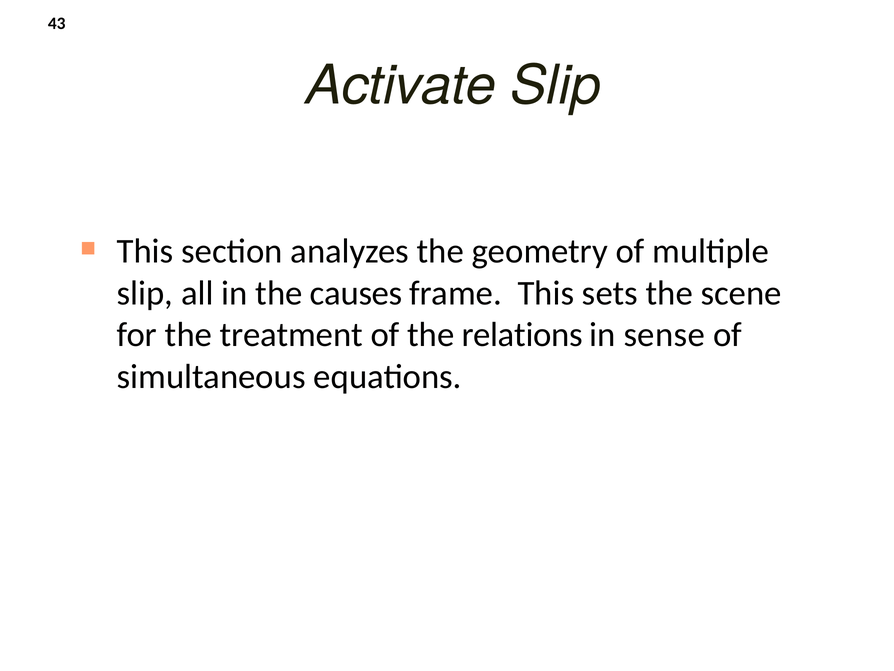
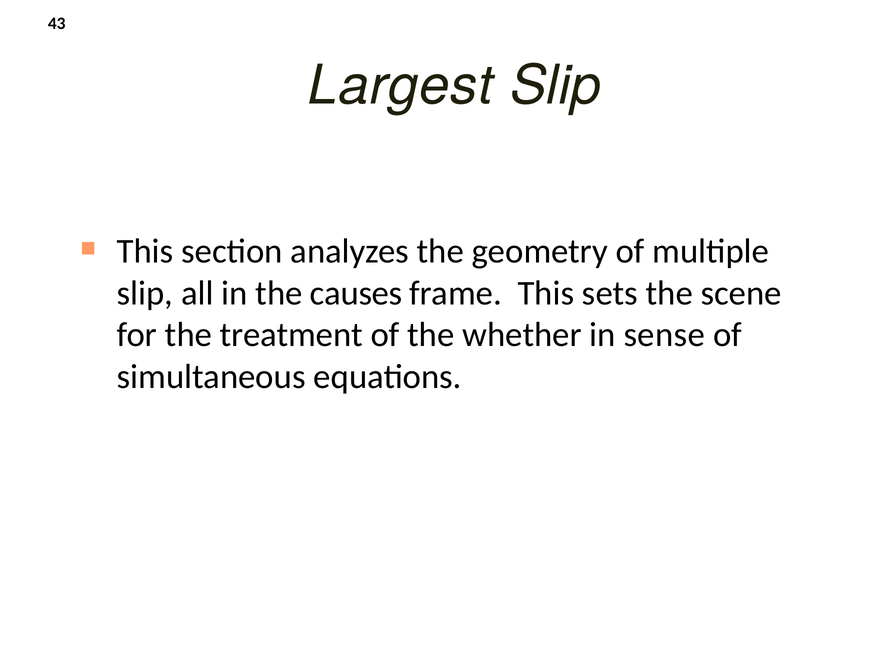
Activate: Activate -> Largest (400, 86)
relations: relations -> whether (522, 335)
